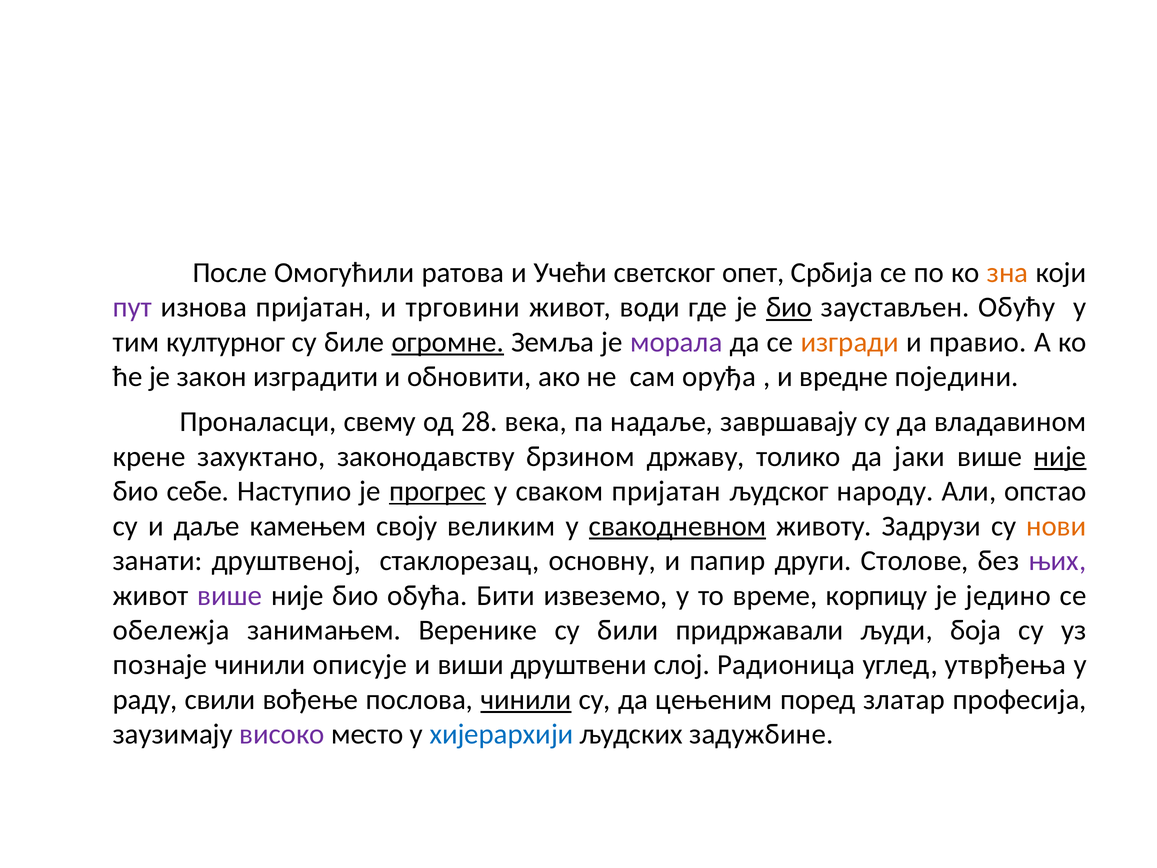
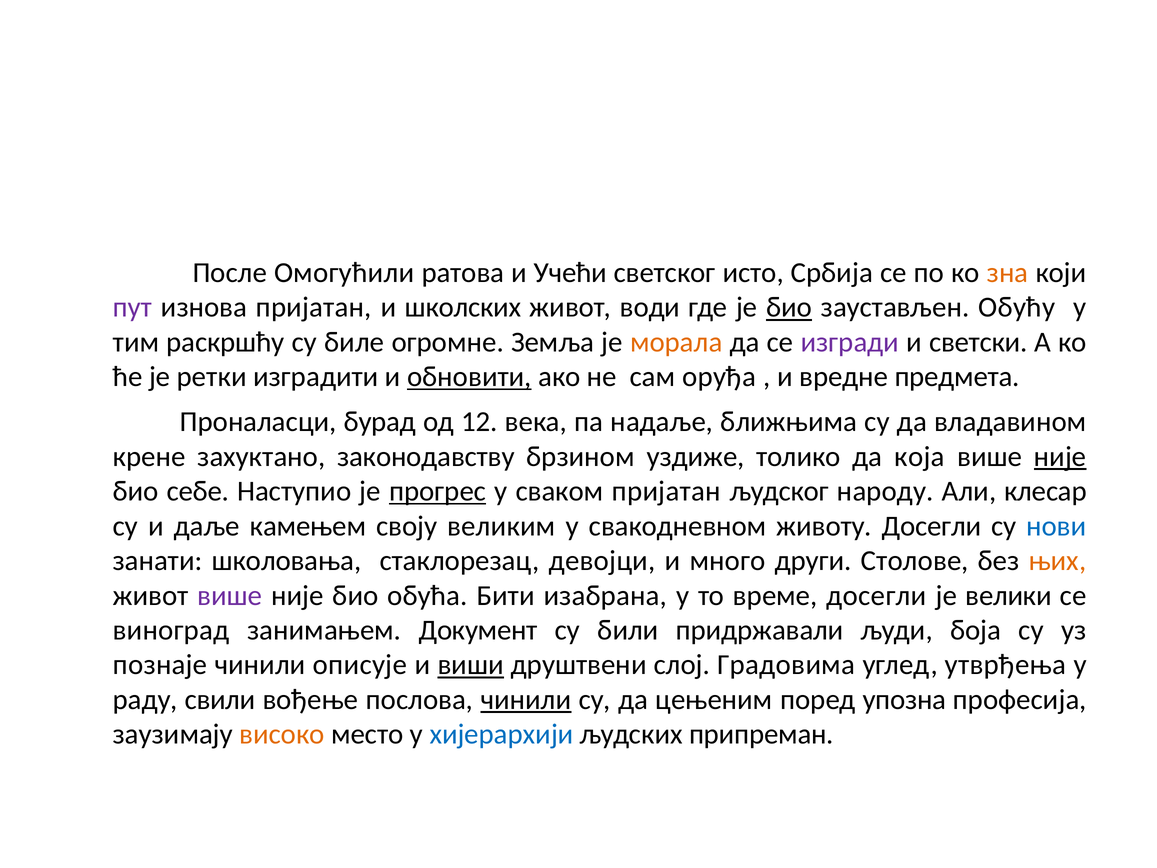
опет: опет -> исто (753, 273)
трговини: трговини -> школских (463, 307)
културног: културног -> раскршћу (225, 342)
огромне underline: present -> none (448, 342)
морала colour: purple -> orange (676, 342)
изгради colour: orange -> purple (850, 342)
правио: правио -> светски (978, 342)
закон: закон -> ретки (212, 377)
обновити underline: none -> present (469, 377)
поједини: поједини -> предмета (957, 377)
свему: свему -> бурад (380, 422)
28: 28 -> 12 (479, 422)
завршавају: завршавају -> ближњима (789, 422)
државу: државу -> уздиже (696, 456)
јаки: јаки -> која (920, 456)
опстао: опстао -> клесар (1046, 491)
свакодневном underline: present -> none (678, 526)
животу Задрузи: Задрузи -> Досегли (931, 526)
нови colour: orange -> blue (1056, 526)
друштвеној: друштвеној -> школовања (286, 561)
основну: основну -> девојци (602, 561)
папир: папир -> много (727, 561)
њих colour: purple -> orange (1057, 561)
извеземо: извеземо -> изабрана (605, 595)
време корпицу: корпицу -> досегли (876, 595)
једино: једино -> велики (1009, 595)
обележја: обележја -> виноград (171, 630)
Веренике: Веренике -> Документ (478, 630)
виши underline: none -> present (471, 665)
Радионица: Радионица -> Градовима (786, 665)
златар: златар -> упозна (904, 699)
високо colour: purple -> orange (282, 734)
задужбине: задужбине -> припреман (761, 734)
